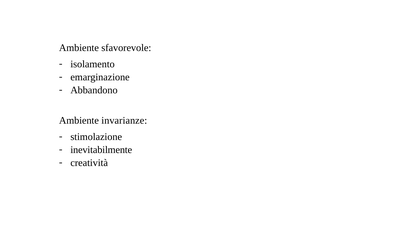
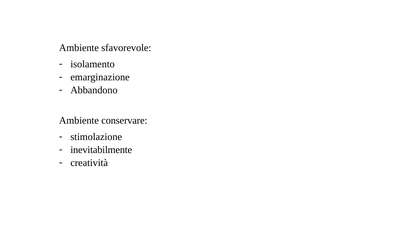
invarianze: invarianze -> conservare (124, 121)
